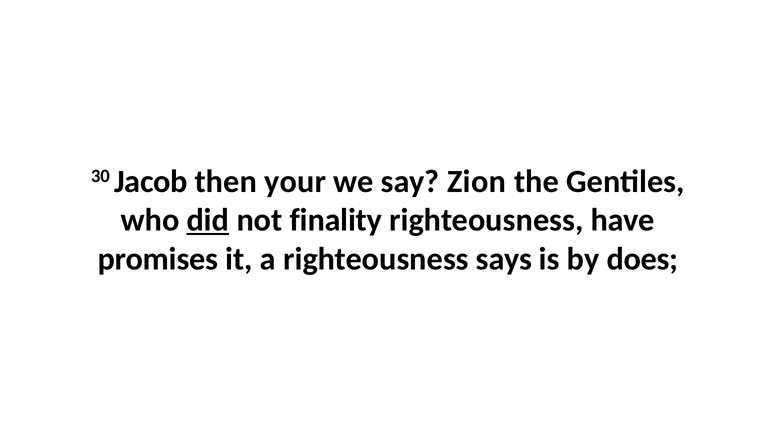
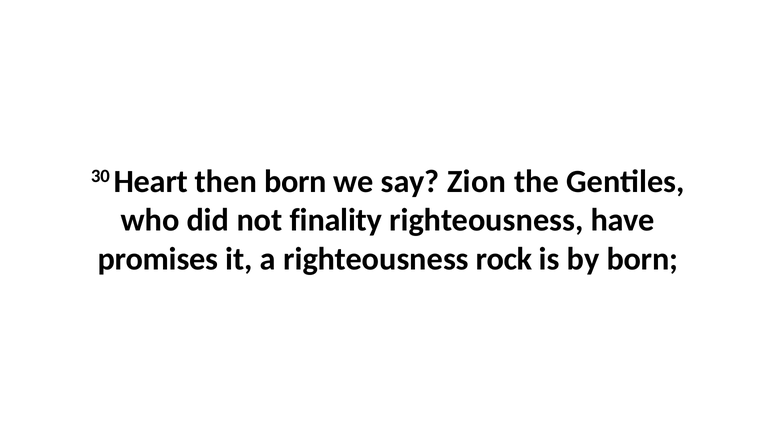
Jacob: Jacob -> Heart (151, 182)
then your: your -> born (295, 182)
did underline: present -> none (208, 220)
says: says -> rock (504, 259)
by does: does -> born (642, 259)
